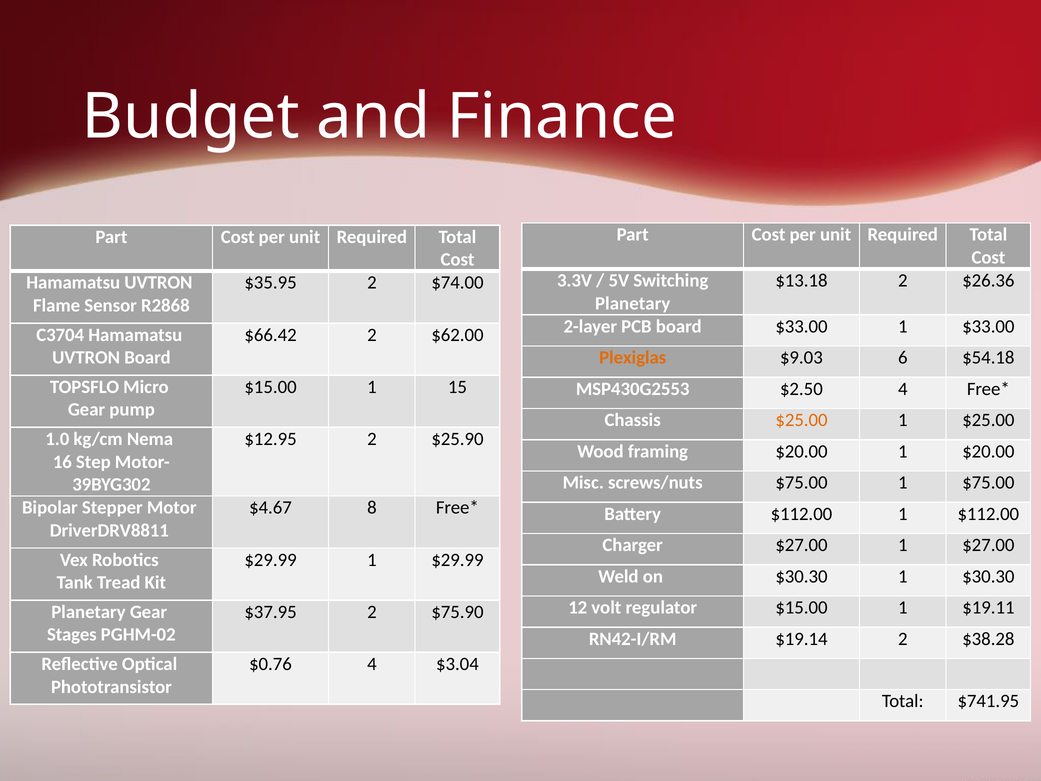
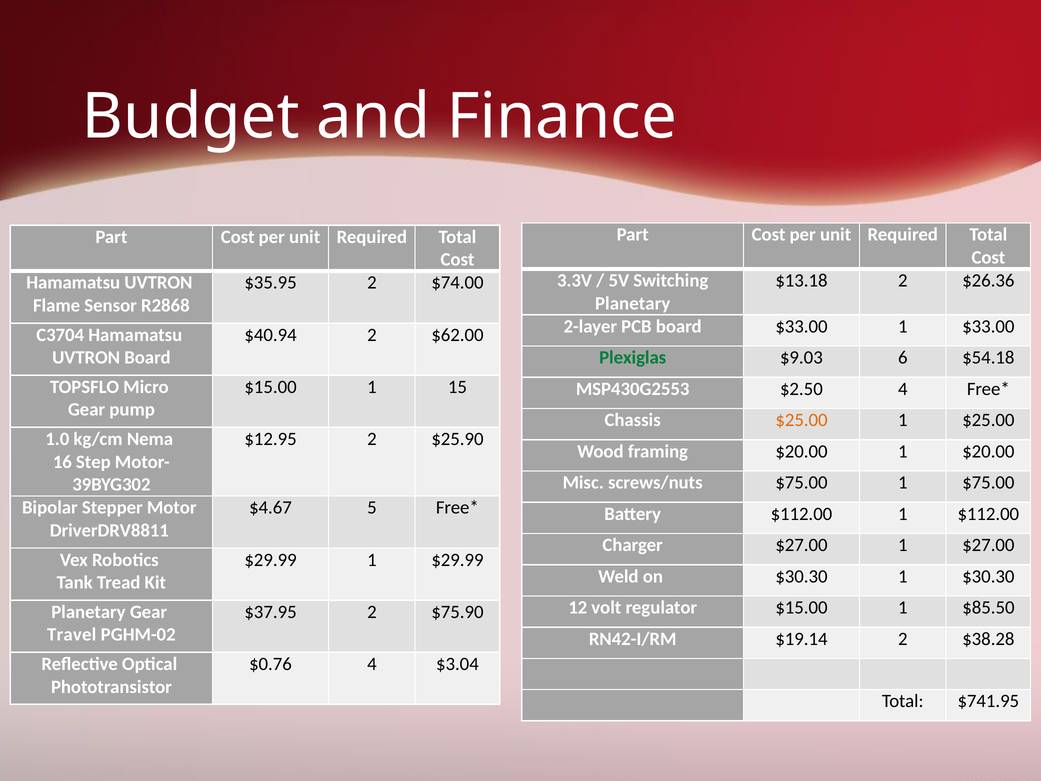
$66.42: $66.42 -> $40.94 (271, 335)
Plexiglas colour: orange -> green (633, 358)
8: 8 -> 5 (372, 508)
$19.11: $19.11 -> $85.50 (988, 607)
Stages: Stages -> Travel (72, 635)
